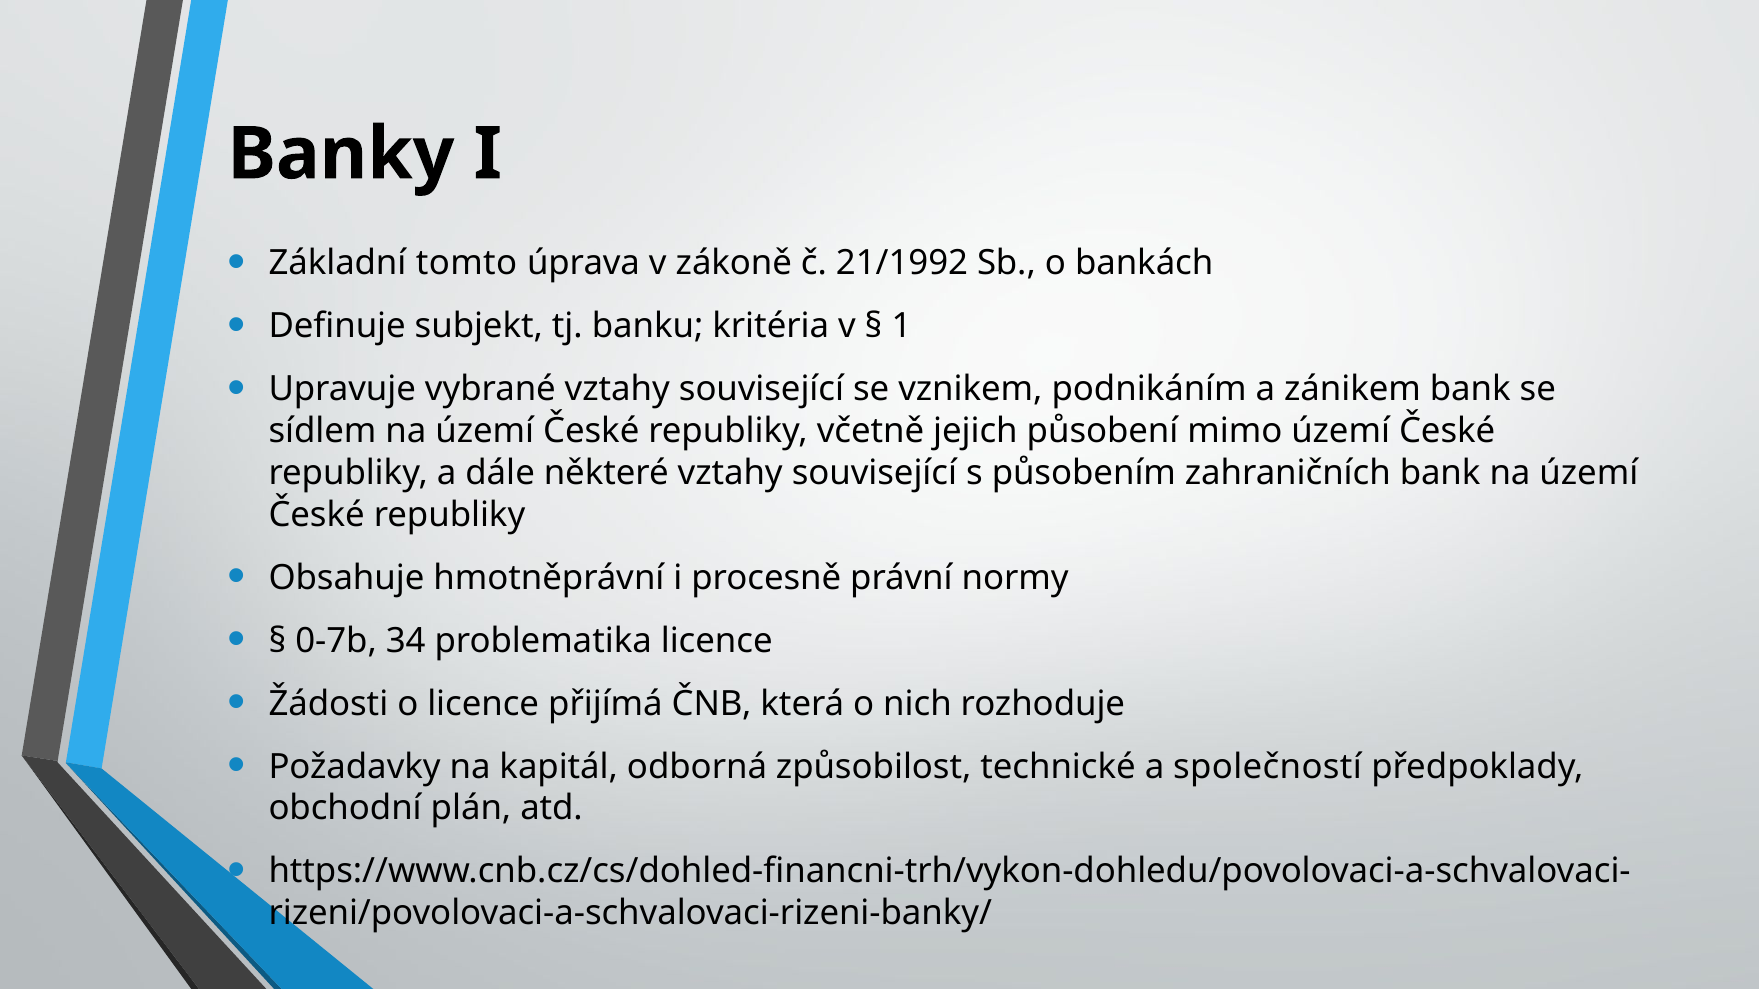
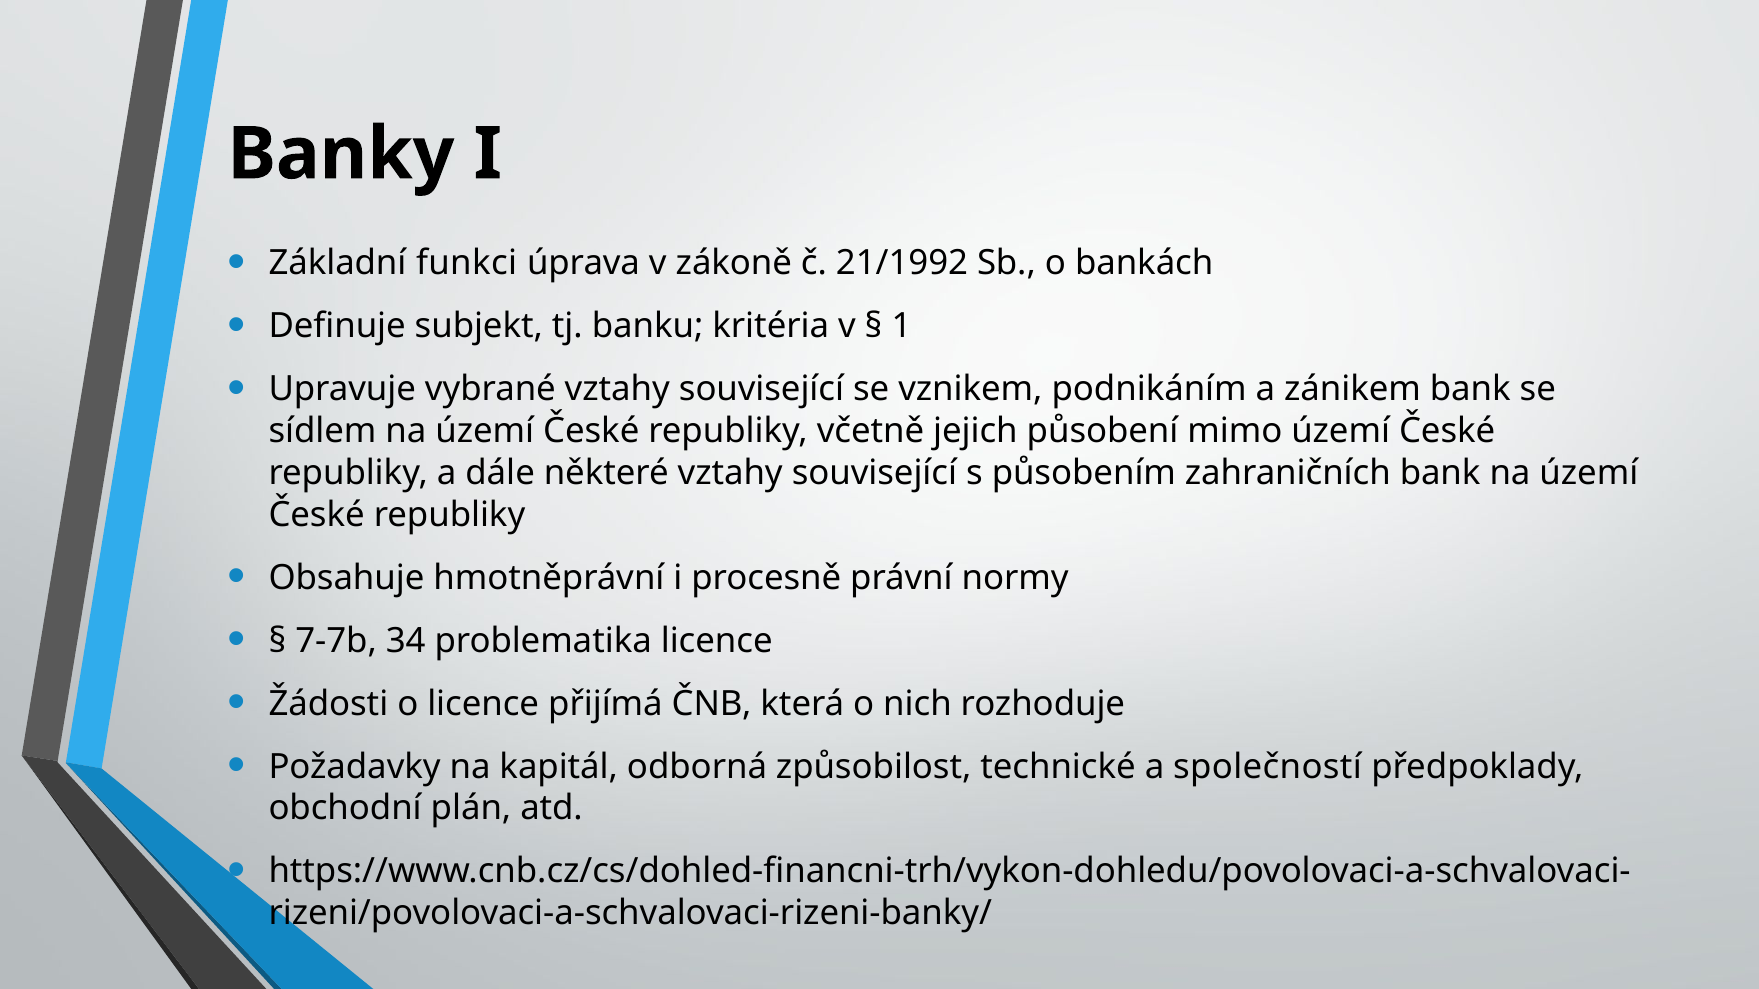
tomto: tomto -> funkci (467, 263)
0-7b: 0-7b -> 7-7b (336, 641)
